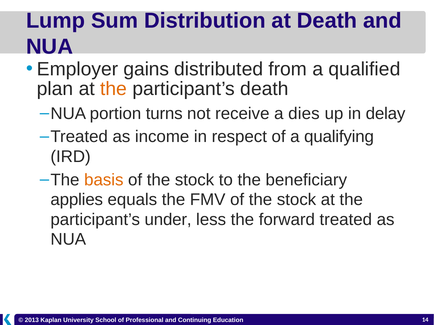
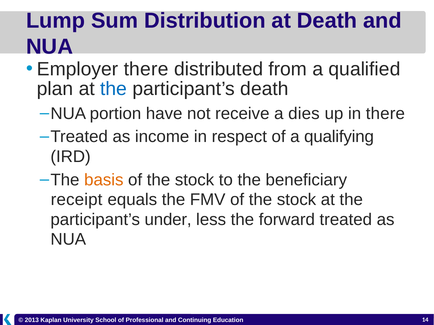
Employer gains: gains -> there (146, 69)
the colour: orange -> blue (114, 89)
turns: turns -> have (164, 114)
in delay: delay -> there (385, 114)
applies: applies -> receipt (77, 200)
